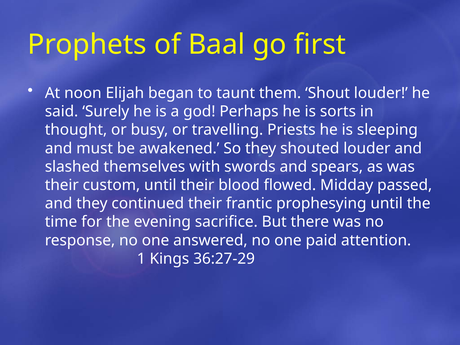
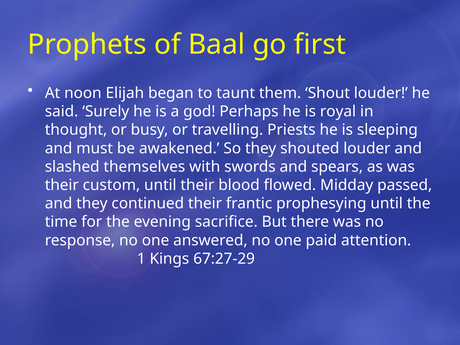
sorts: sorts -> royal (338, 111)
36:27-29: 36:27-29 -> 67:27-29 (224, 259)
